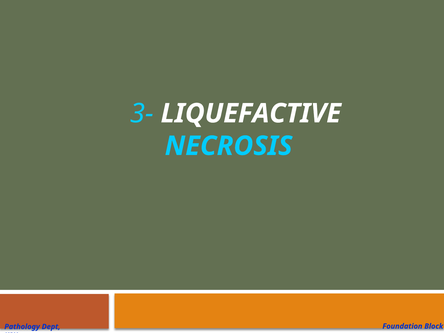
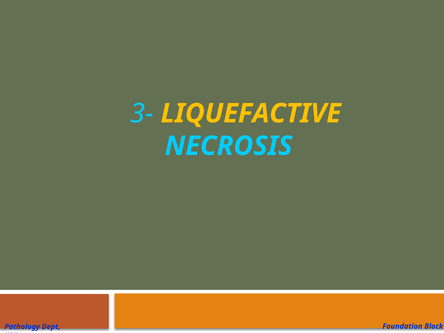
LIQUEFACTIVE colour: white -> yellow (251, 113)
